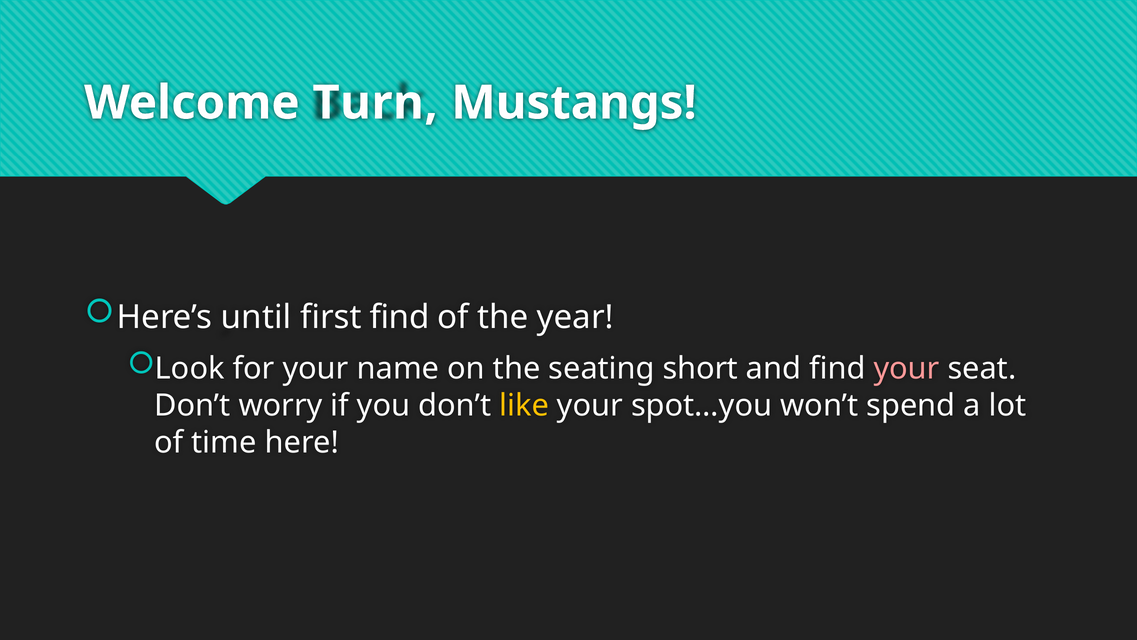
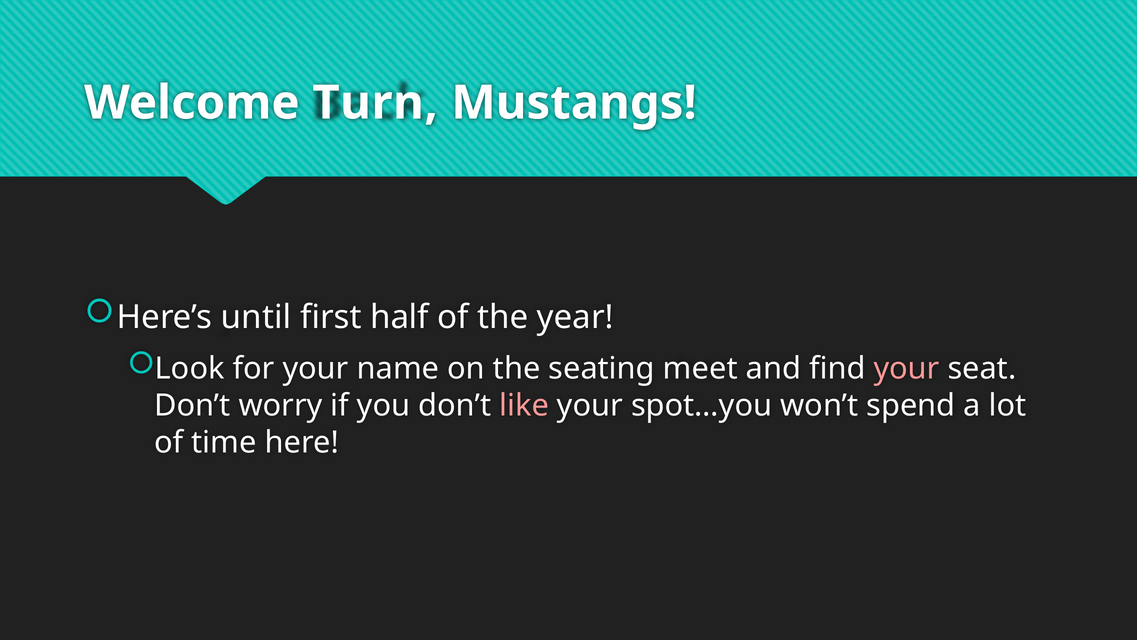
first find: find -> half (399, 317)
short: short -> meet (700, 368)
like colour: yellow -> pink (524, 405)
